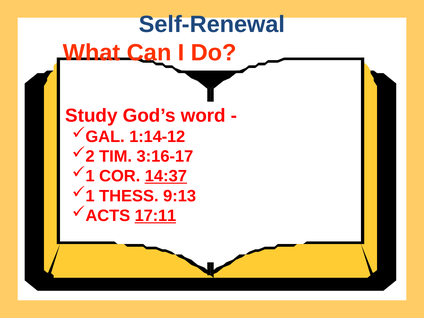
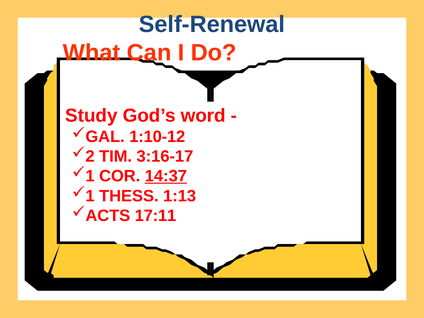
1:14-12: 1:14-12 -> 1:10-12 (157, 137)
9:13: 9:13 -> 1:13 (180, 196)
17:11 underline: present -> none (155, 216)
